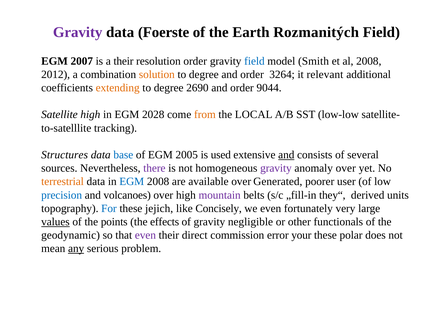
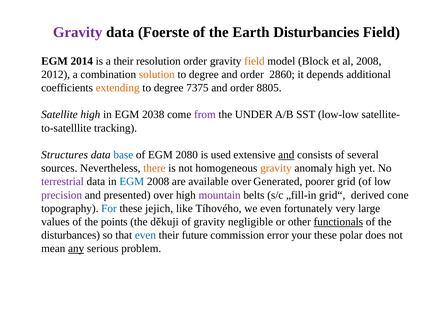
Rozmanitých: Rozmanitých -> Disturbancies (316, 32)
2007: 2007 -> 2014 (82, 61)
field colour: blue -> orange (254, 61)
Smith: Smith -> Block (314, 61)
3264: 3264 -> 2860 (282, 74)
relevant: relevant -> depends (325, 74)
2690: 2690 -> 7375 (197, 88)
9044: 9044 -> 8805 (269, 88)
2028: 2028 -> 2038 (153, 114)
from colour: orange -> purple (205, 114)
LOCAL: LOCAL -> UNDER (254, 114)
2005: 2005 -> 2080 (187, 155)
there colour: purple -> orange (154, 168)
gravity colour: purple -> orange (276, 168)
anomaly over: over -> high (346, 168)
terrestrial colour: orange -> purple (63, 181)
user: user -> grid (346, 181)
precision colour: blue -> purple (62, 195)
volcanoes: volcanoes -> presented (127, 195)
they“: they“ -> grid“ (332, 195)
units: units -> cone (398, 195)
Concisely: Concisely -> Tíhového (219, 208)
values underline: present -> none (55, 221)
effects: effects -> děkuji (165, 221)
functionals underline: none -> present (338, 221)
geodynamic: geodynamic -> disturbances (71, 235)
even colour: purple -> blue (145, 235)
direct: direct -> future (195, 235)
